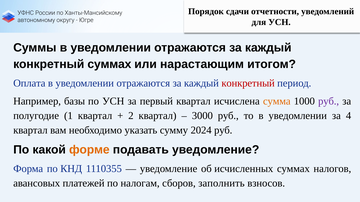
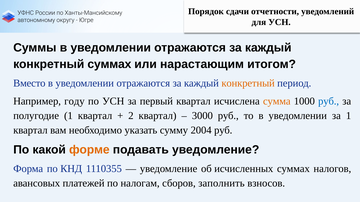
Оплата: Оплата -> Вместо (29, 83)
конкретный colour: red -> orange (248, 83)
базы: базы -> году (74, 102)
руб colour: purple -> blue (329, 102)
за 4: 4 -> 1 (349, 116)
2024: 2024 -> 2004 (201, 130)
